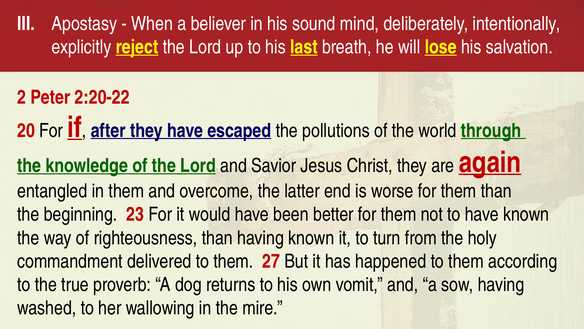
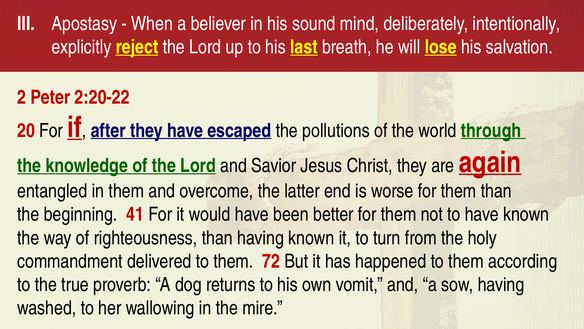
23: 23 -> 41 (135, 214)
27: 27 -> 72 (271, 261)
